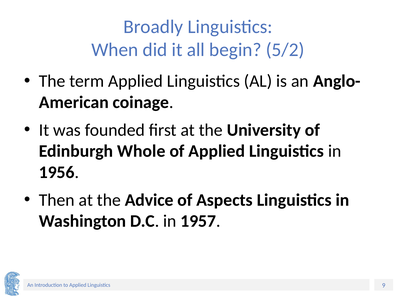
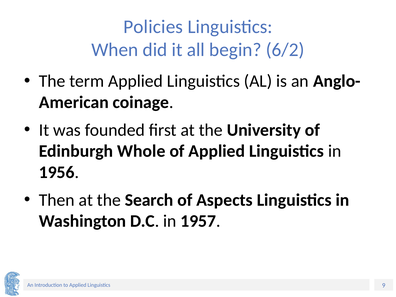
Broadly: Broadly -> Policies (153, 27)
5/2: 5/2 -> 6/2 (285, 50)
Advice: Advice -> Search (149, 200)
